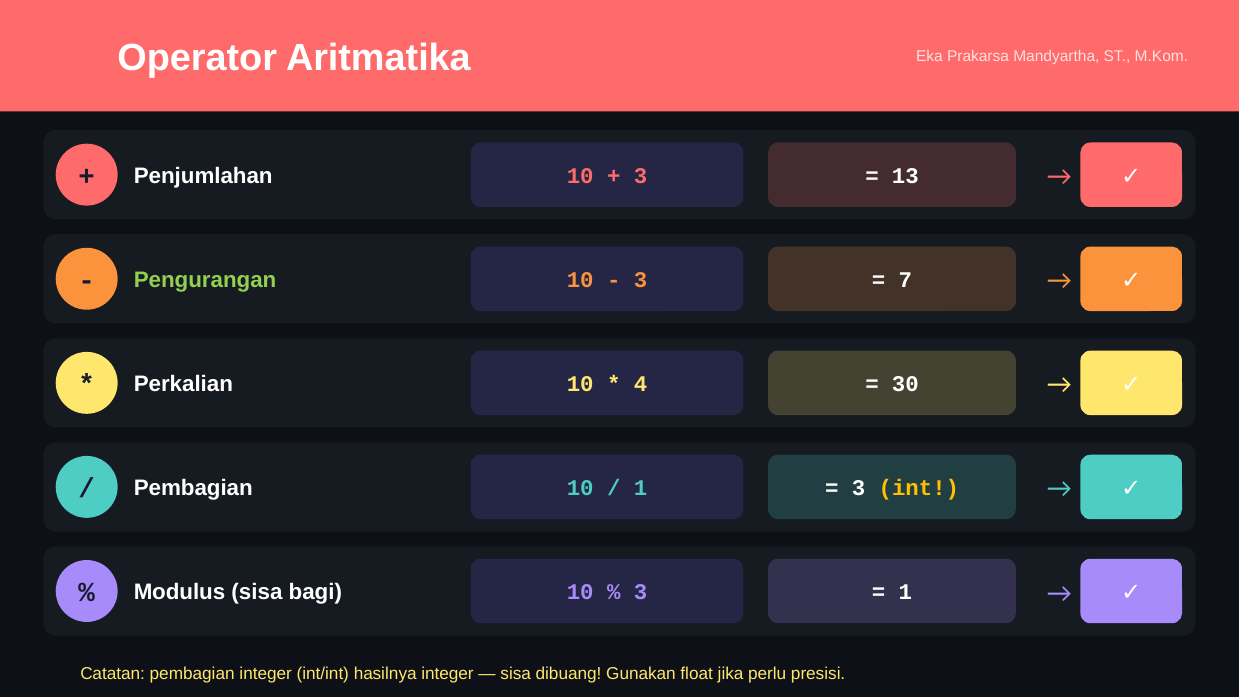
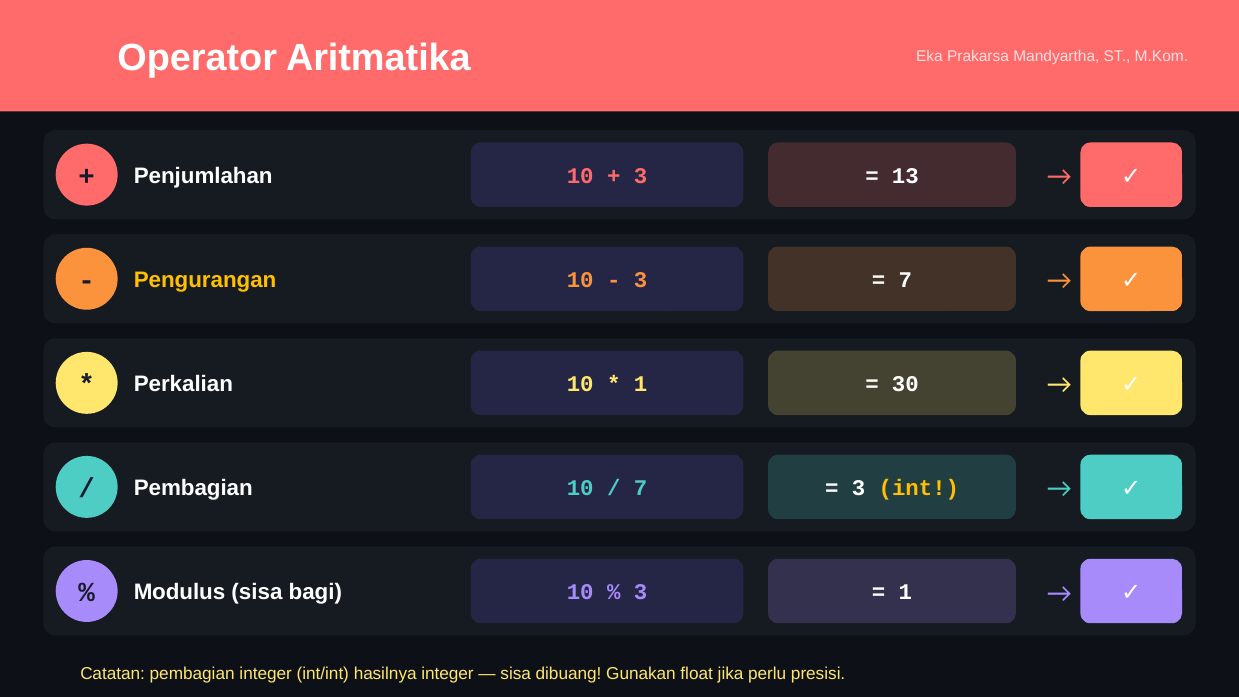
Pengurangan colour: light green -> yellow (205, 280)
4: 4 -> 1 (641, 384)
1: 1 -> 7 (641, 489)
